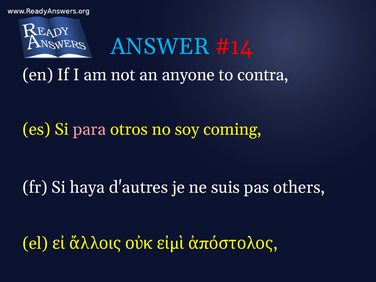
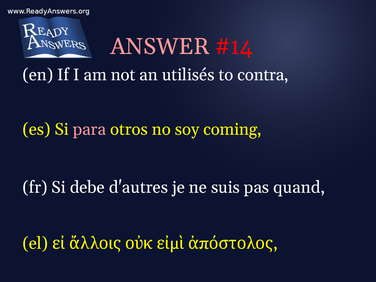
ANSWER colour: light blue -> pink (160, 46)
anyone: anyone -> utilisés (188, 75)
haya: haya -> debe (87, 187)
others: others -> quand (299, 187)
